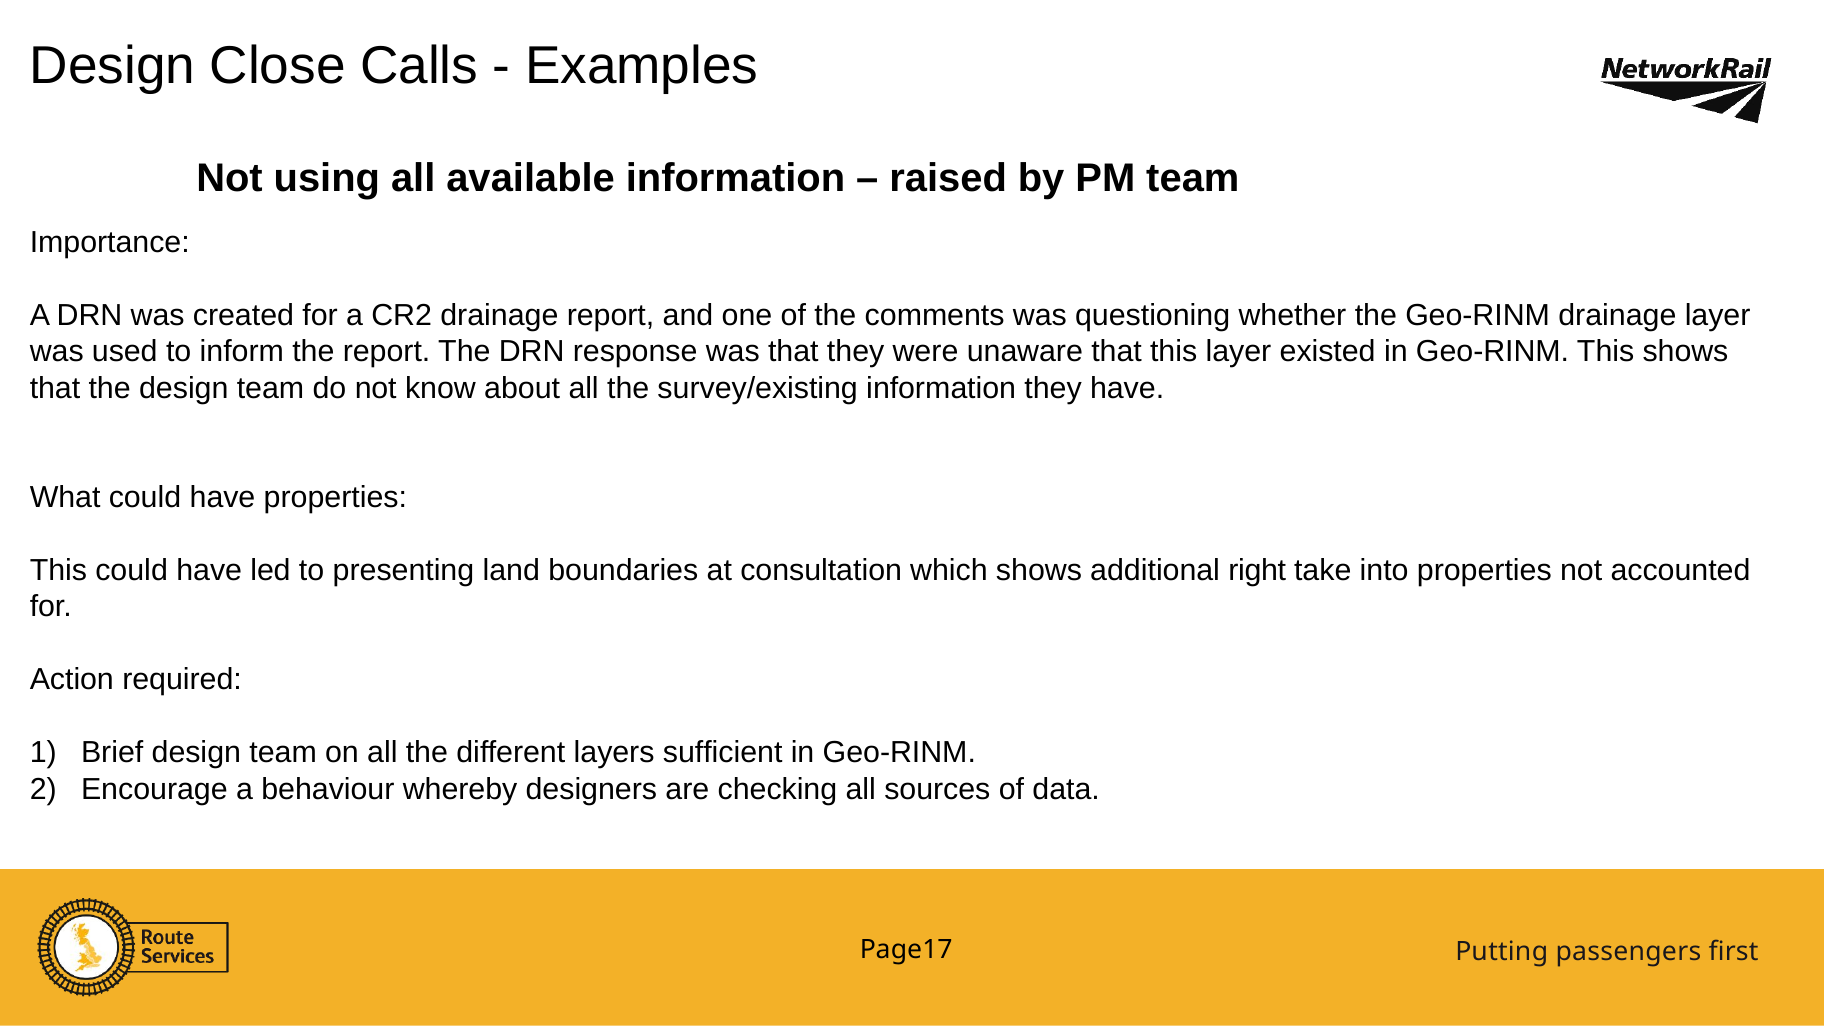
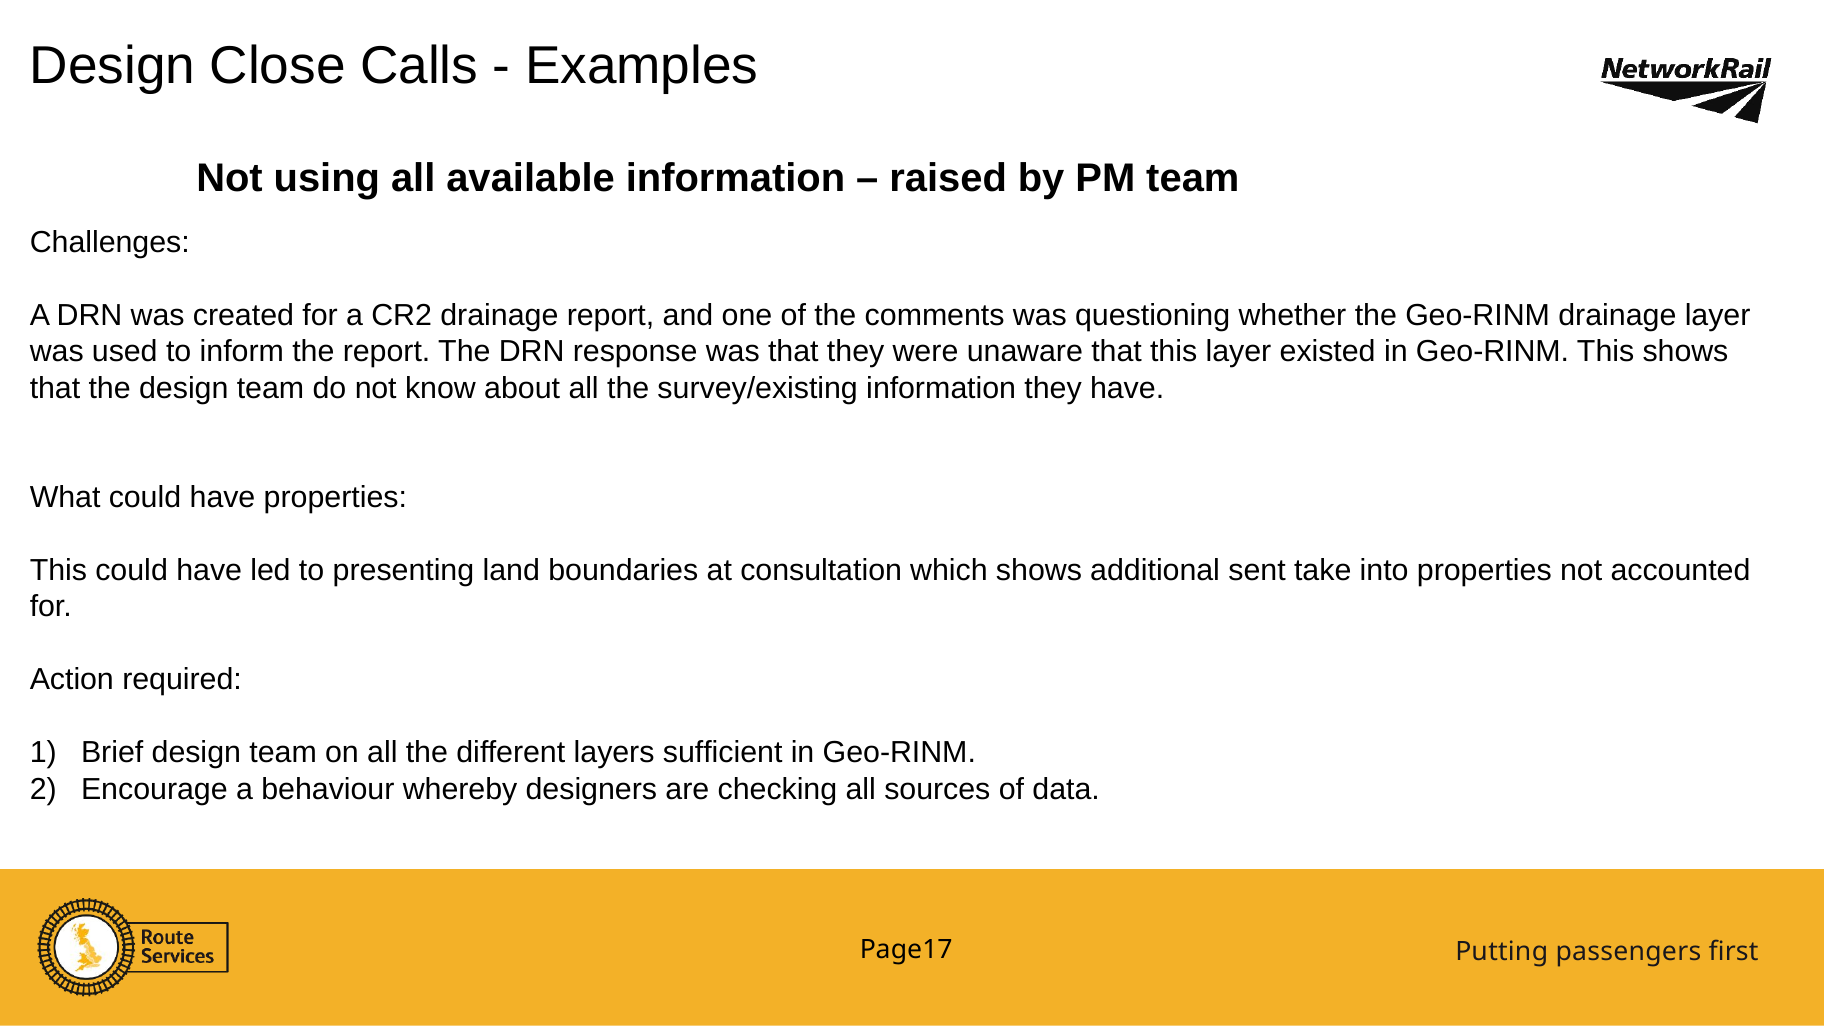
Importance: Importance -> Challenges (110, 242)
right: right -> sent (1257, 570)
